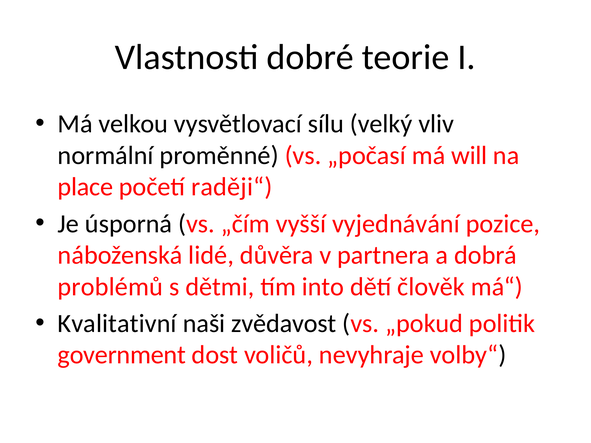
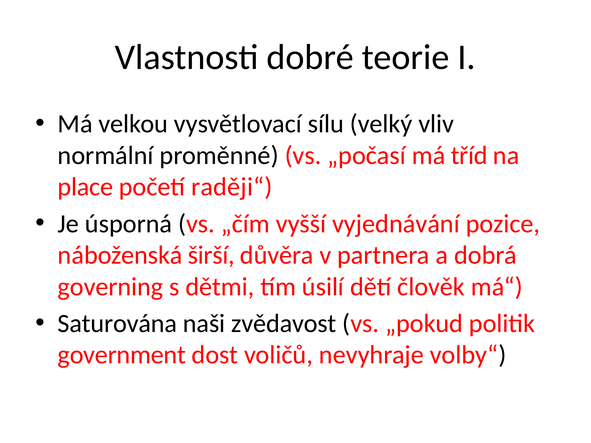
will: will -> tříd (469, 156)
lidé: lidé -> širší (211, 255)
problémů: problémů -> governing (110, 287)
into: into -> úsilí (323, 287)
Kvalitativní: Kvalitativní -> Saturována (117, 324)
